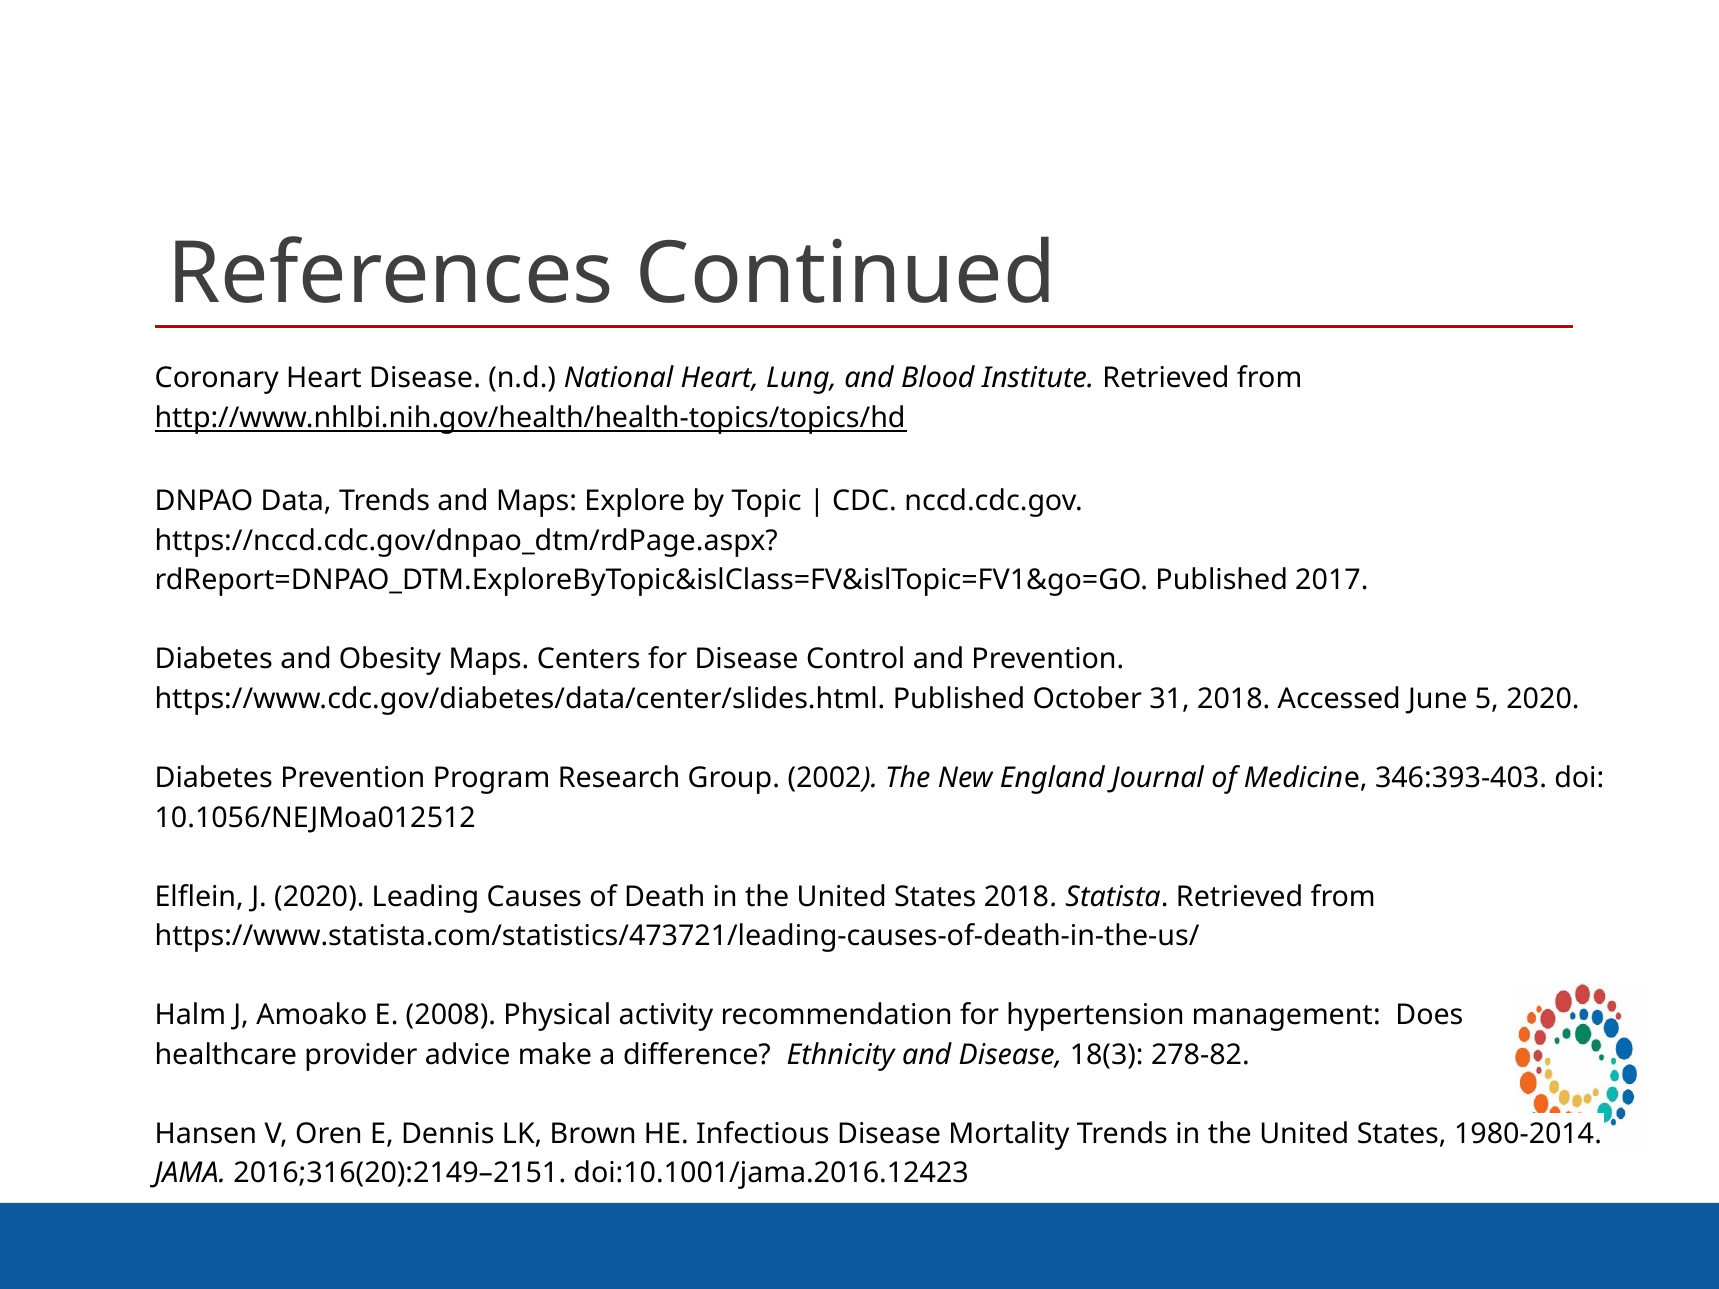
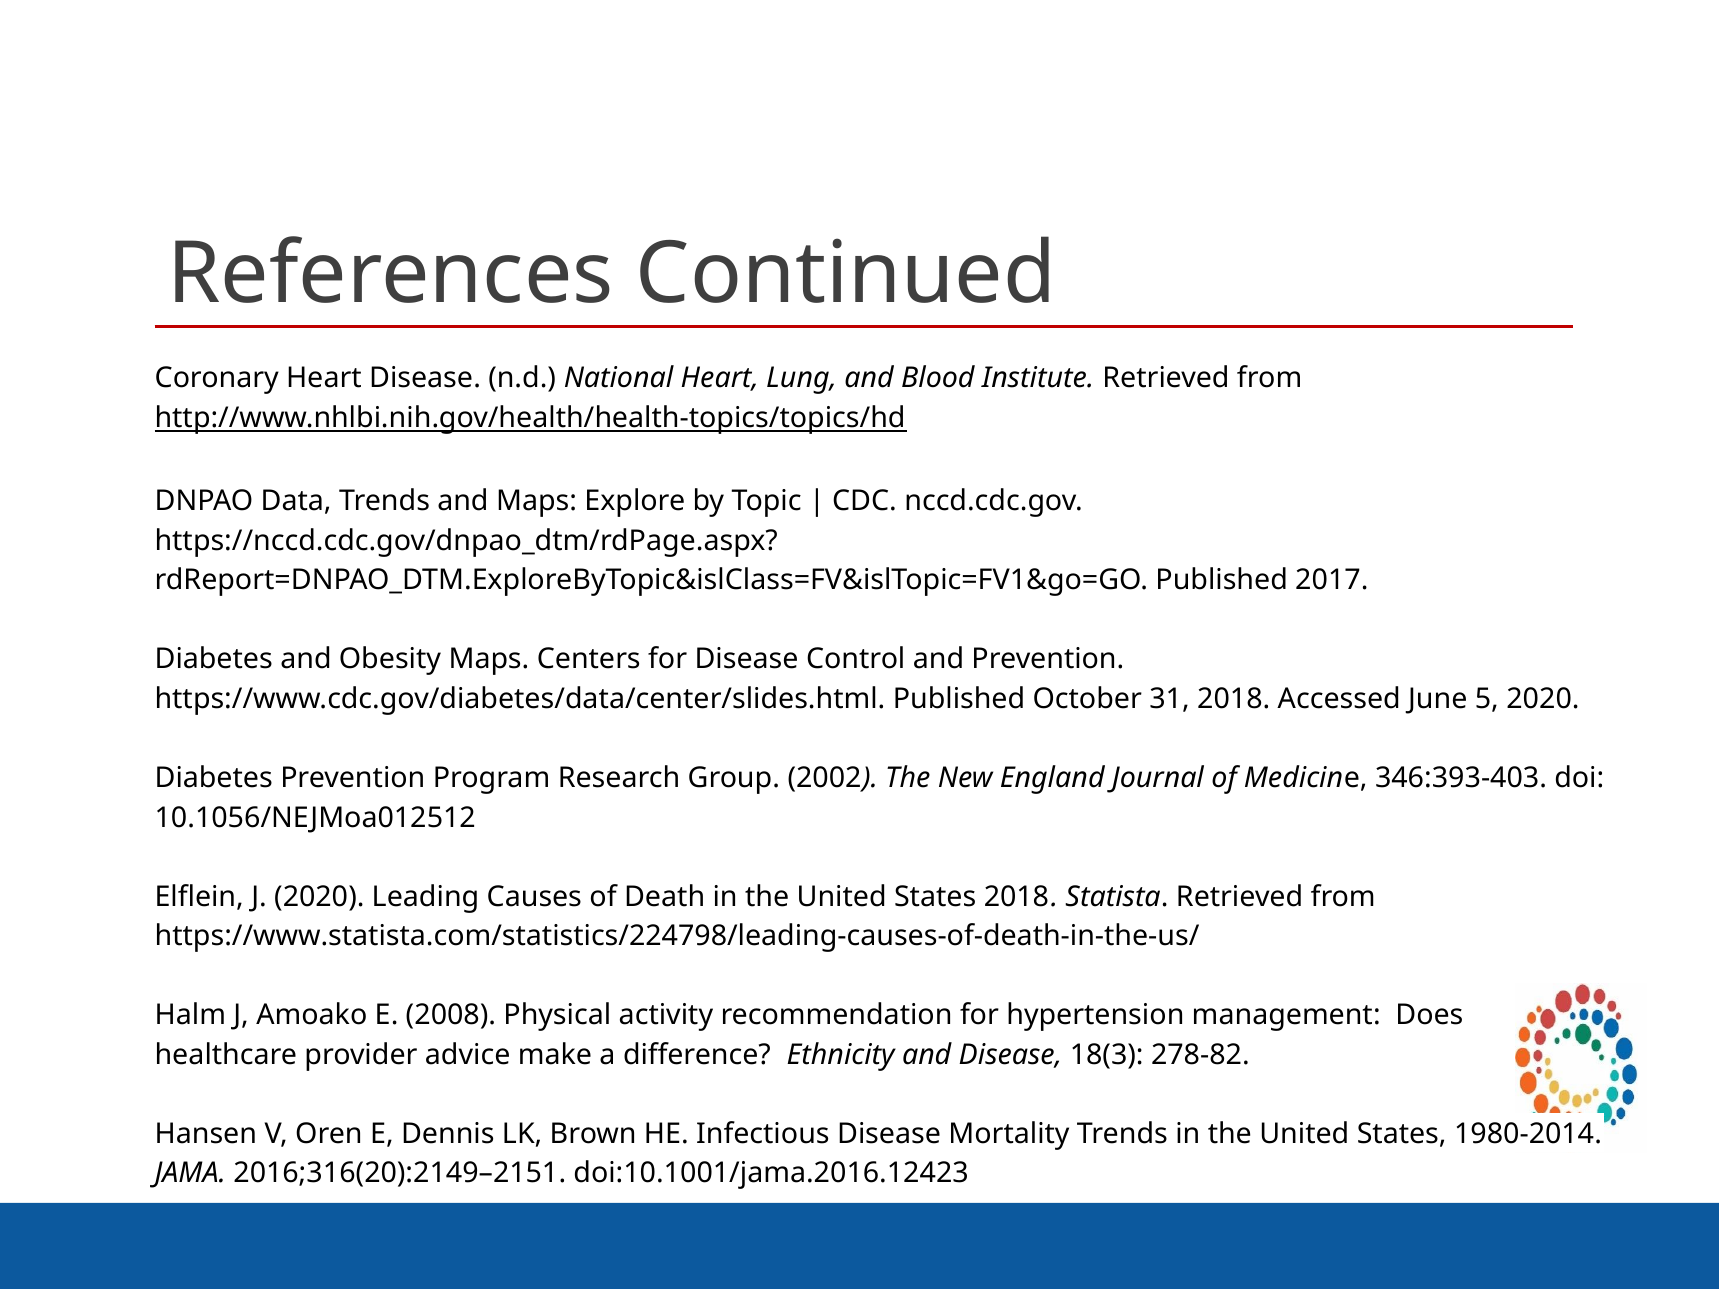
https://www.statista.com/statistics/473721/leading-causes-of-death-in-the-us/: https://www.statista.com/statistics/473721/leading-causes-of-death-in-the-us/ -> https://www.statista.com/statistics/224798/leading-causes-of-death-in-the-us/ (677, 936)
